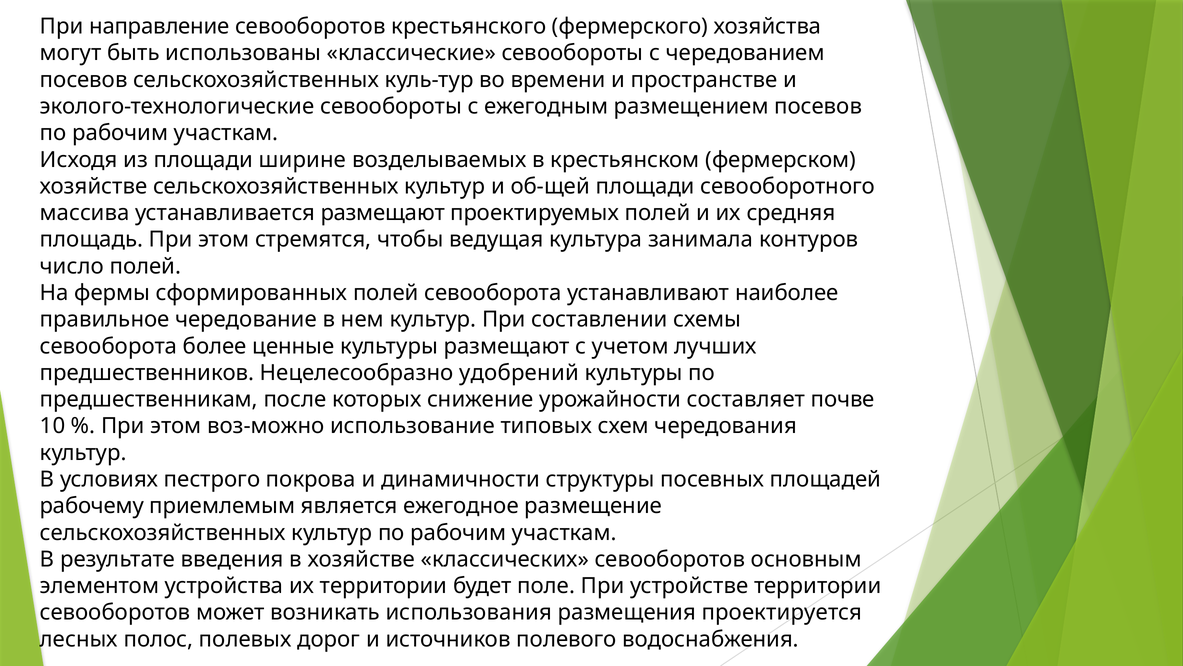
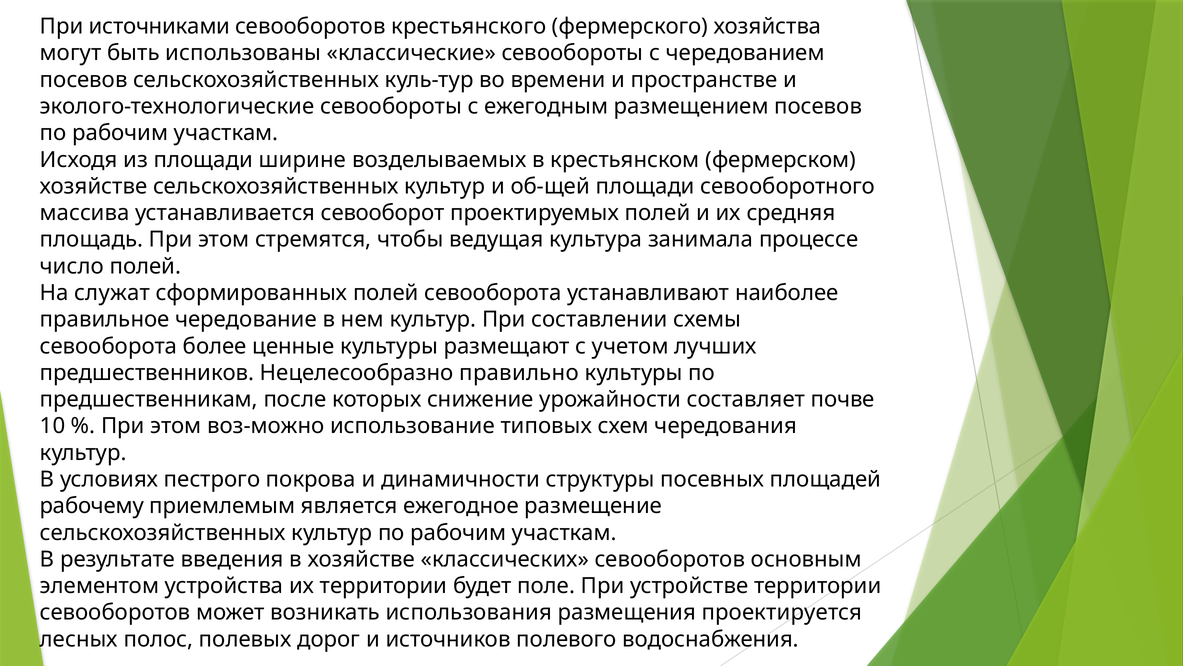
направление: направление -> источниками (159, 26)
устанавливается размещают: размещают -> севооборот (383, 213)
контуров: контуров -> процессе (809, 239)
фермы: фермы -> служат (112, 293)
удобрений: удобрений -> правильно (519, 373)
